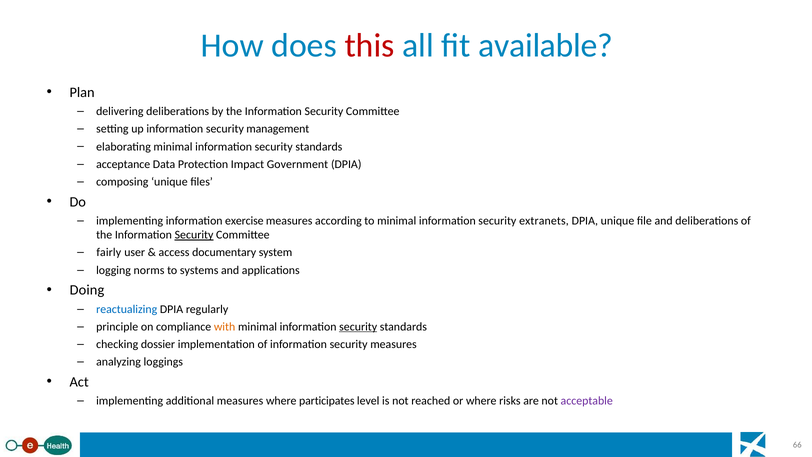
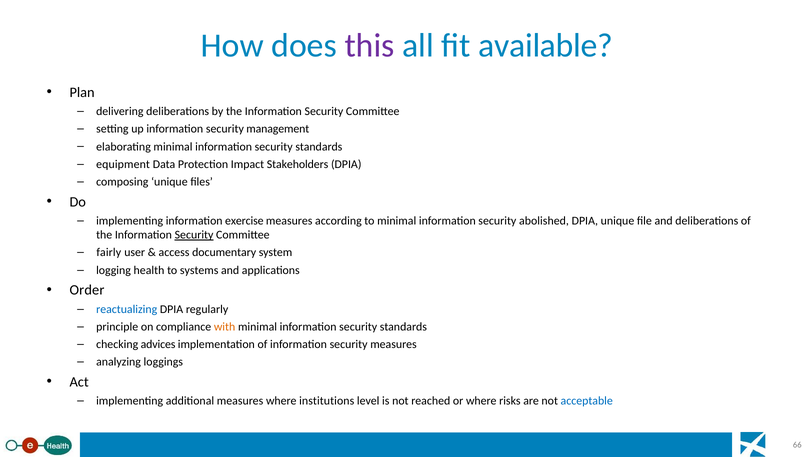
this colour: red -> purple (370, 46)
acceptance: acceptance -> equipment (123, 164)
Government: Government -> Stakeholders (298, 164)
extranets: extranets -> abolished (544, 221)
norms: norms -> health (149, 270)
Doing: Doing -> Order (87, 290)
security underline: present -> none (358, 327)
dossier: dossier -> advices (158, 344)
participates: participates -> institutions (327, 401)
acceptable colour: purple -> blue (587, 401)
